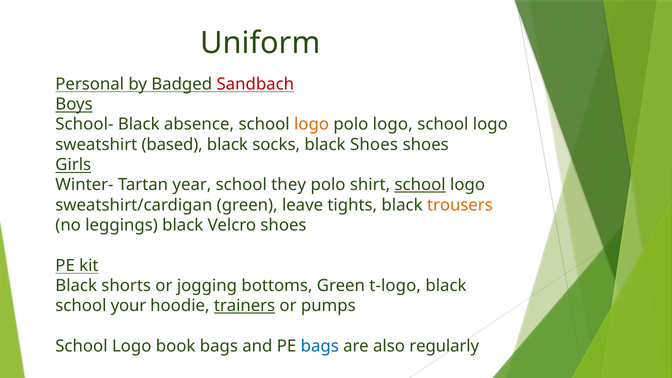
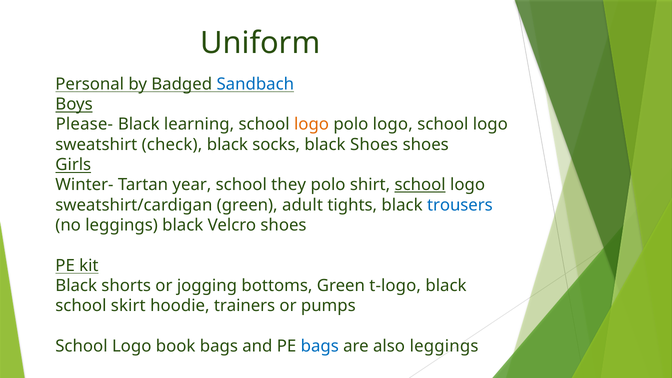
Sandbach colour: red -> blue (255, 84)
School-: School- -> Please- (84, 124)
absence: absence -> learning (199, 124)
based: based -> check (172, 145)
leave: leave -> adult (302, 205)
trousers colour: orange -> blue (460, 205)
your: your -> skirt (128, 306)
trainers underline: present -> none (245, 306)
also regularly: regularly -> leggings (444, 346)
